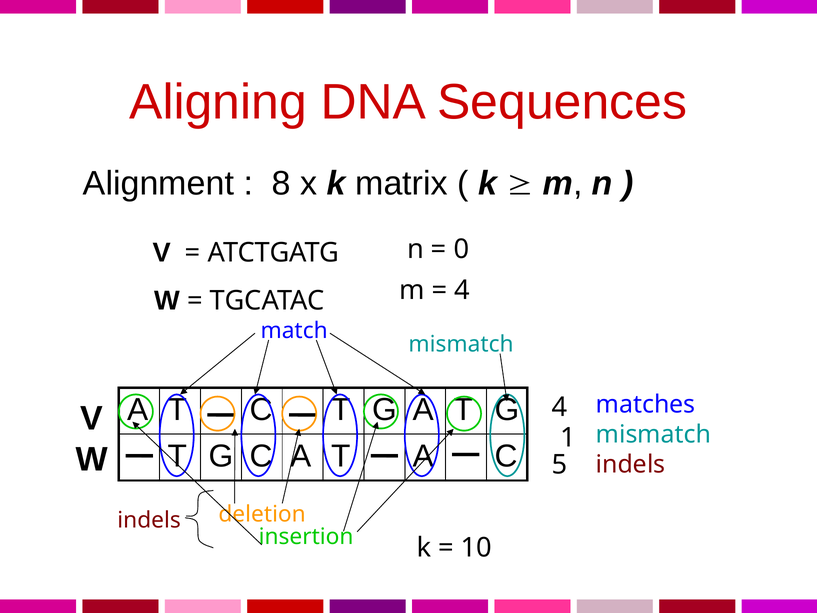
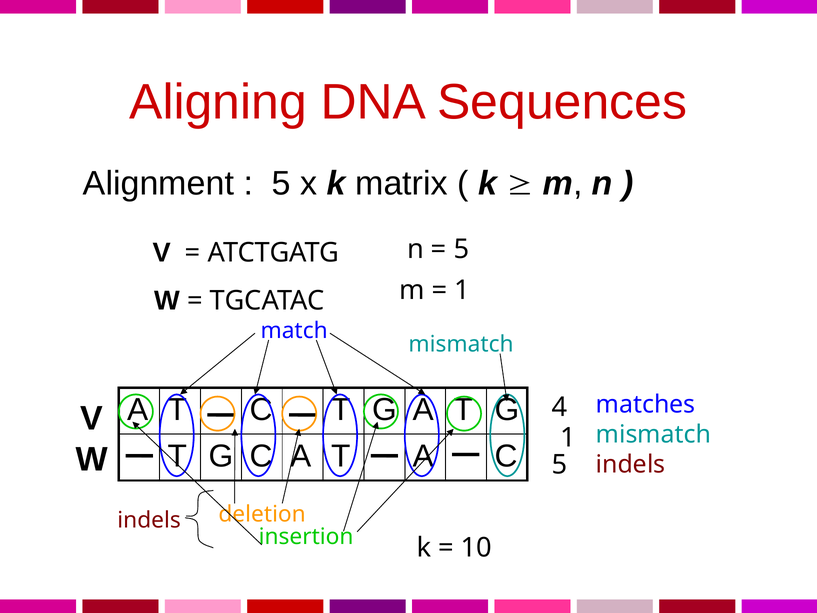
8: 8 -> 5 (281, 183)
0: 0 -> 5 (461, 249)
4: 4 -> 1 (462, 290)
